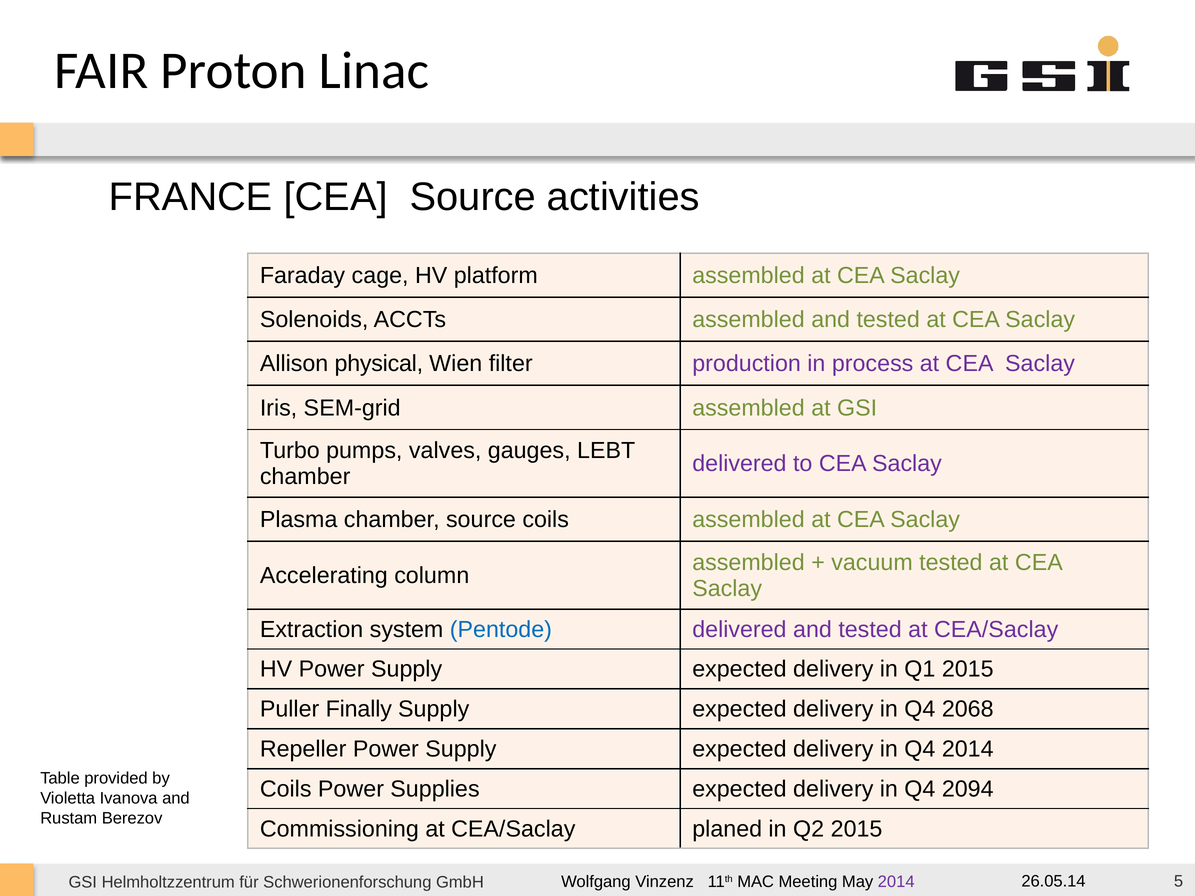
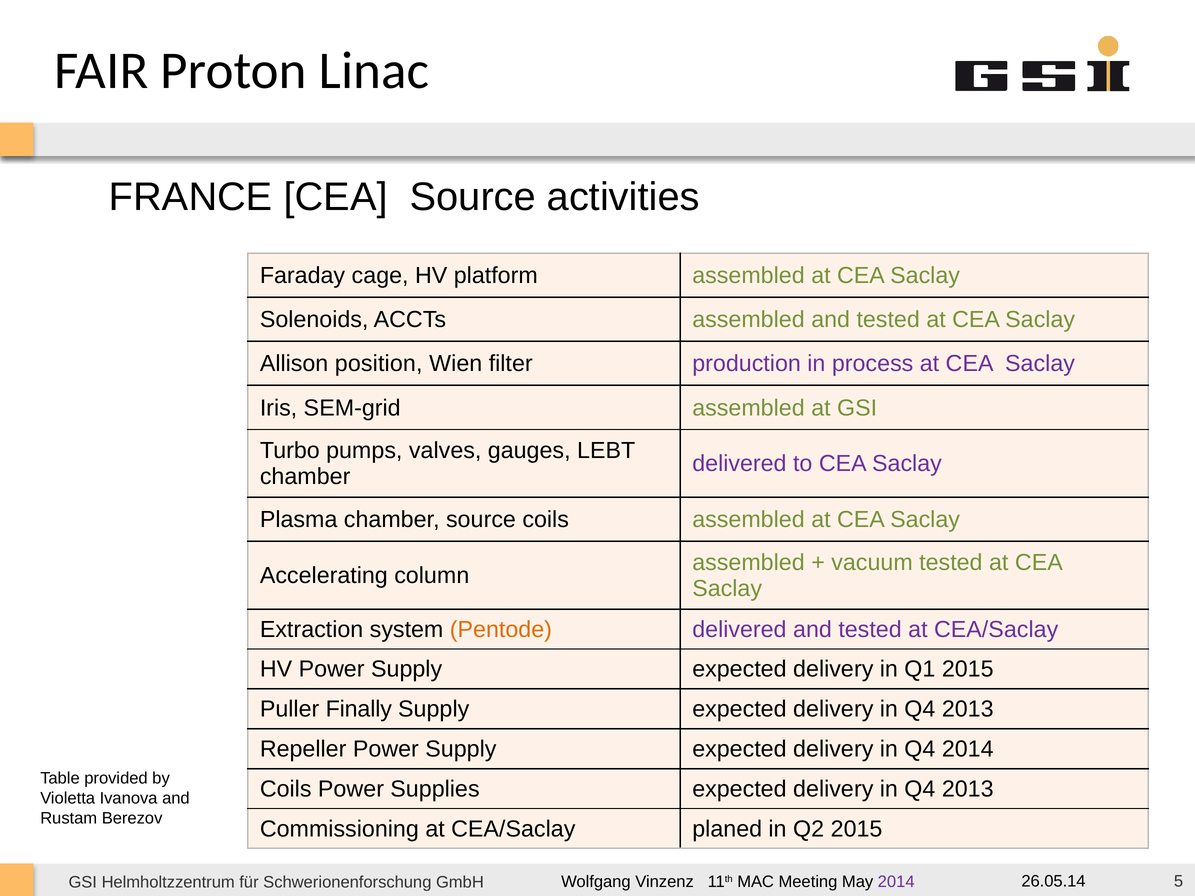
physical: physical -> position (379, 364)
Pentode colour: blue -> orange (501, 630)
2068: 2068 -> 2013 (968, 709)
2094: 2094 -> 2013 (968, 789)
